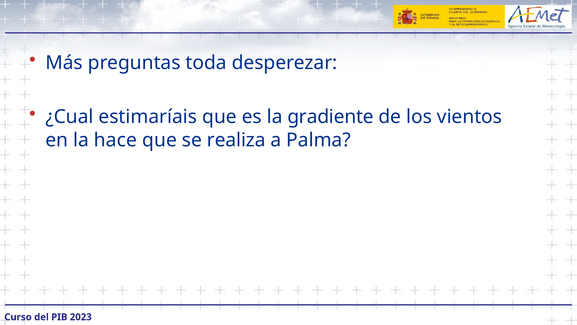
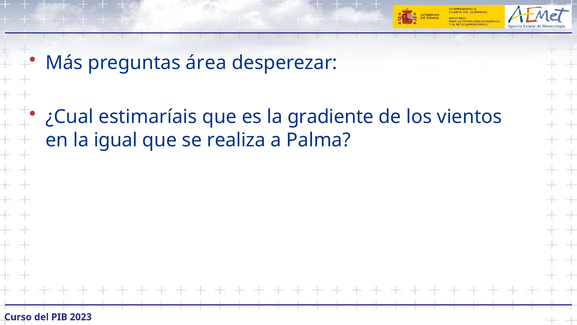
toda: toda -> área (206, 63)
hace: hace -> igual (116, 140)
